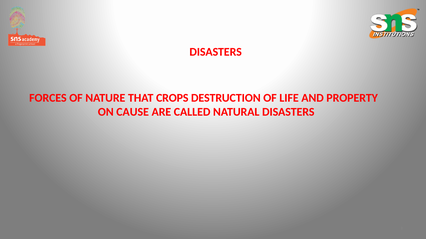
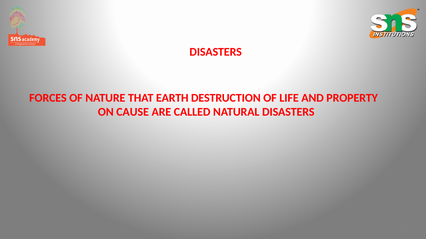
CROPS: CROPS -> EARTH (172, 98)
